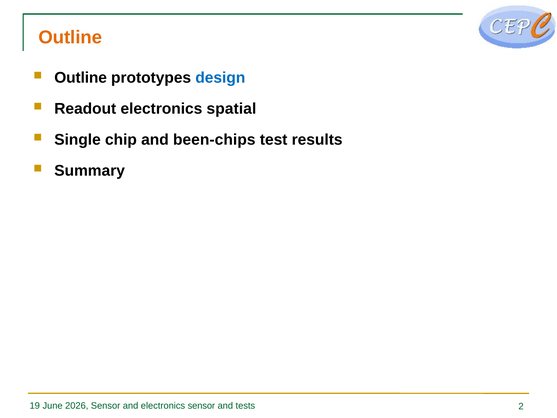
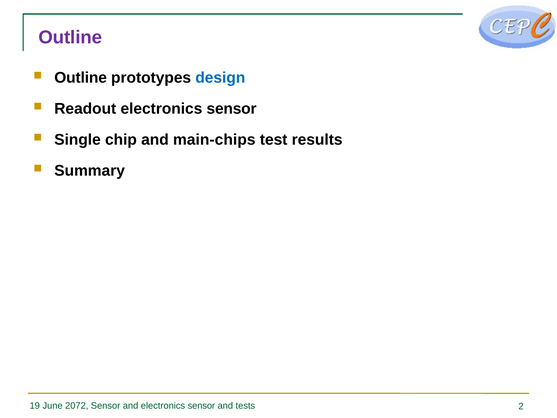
Outline colour: orange -> purple (70, 37)
Readout electronics spatial: spatial -> sensor (232, 109)
been-chips: been-chips -> main-chips (214, 140)
2026: 2026 -> 2072 (77, 405)
